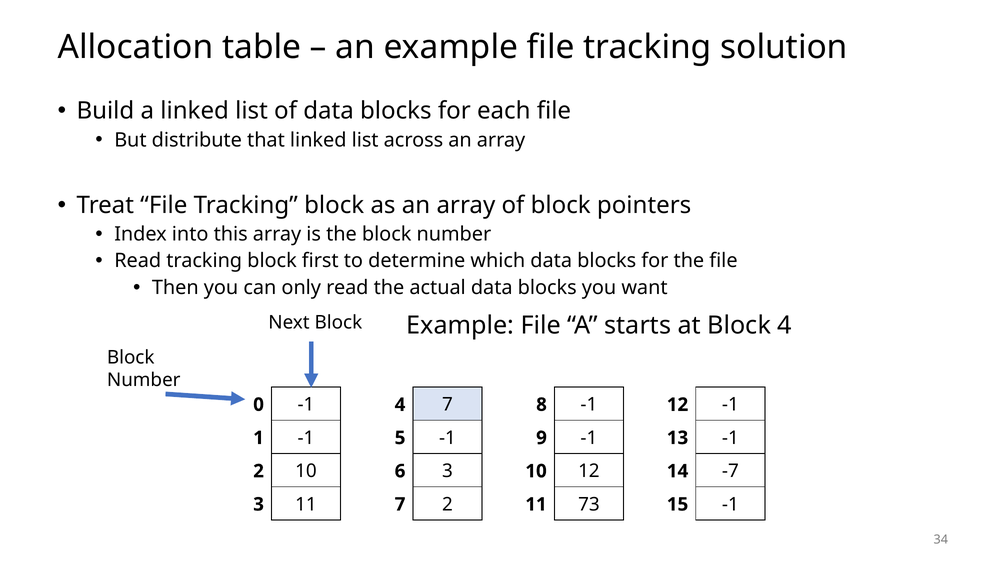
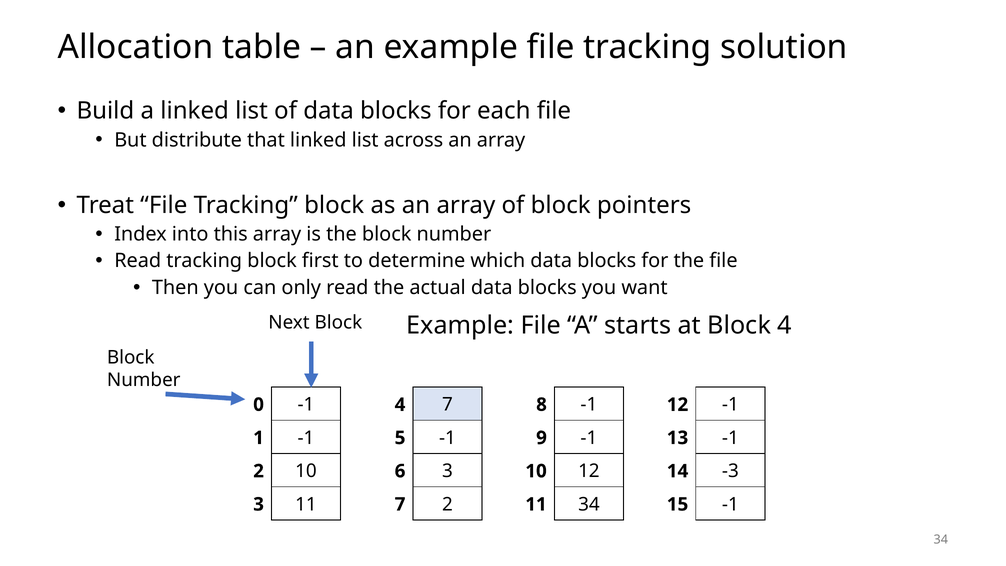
-7: -7 -> -3 (730, 471)
11 73: 73 -> 34 (589, 504)
